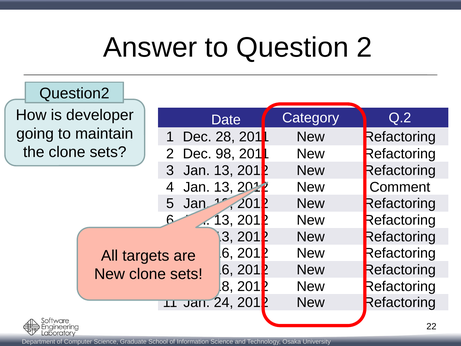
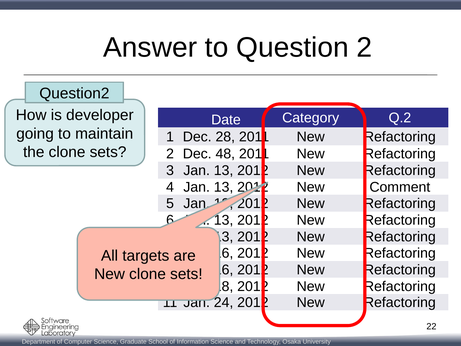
98: 98 -> 48 (225, 154)
